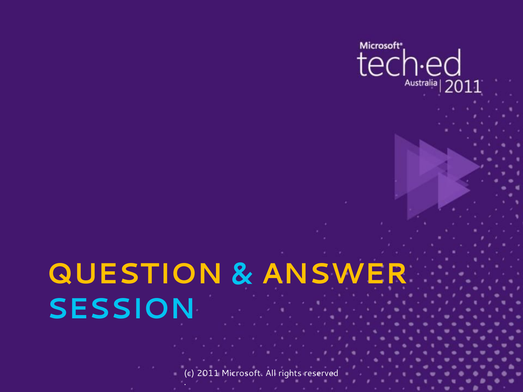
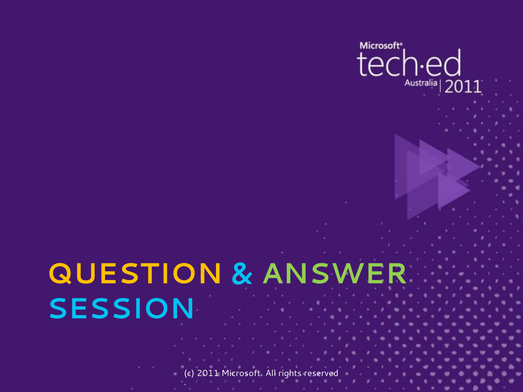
ANSWER colour: yellow -> light green (334, 274)
